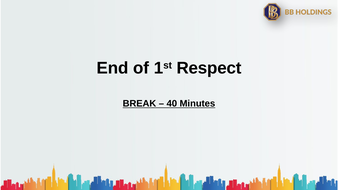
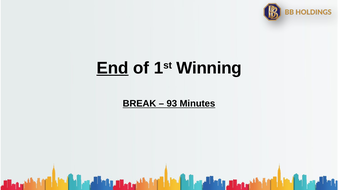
End underline: none -> present (113, 68)
Respect: Respect -> Winning (209, 68)
40: 40 -> 93 (172, 104)
